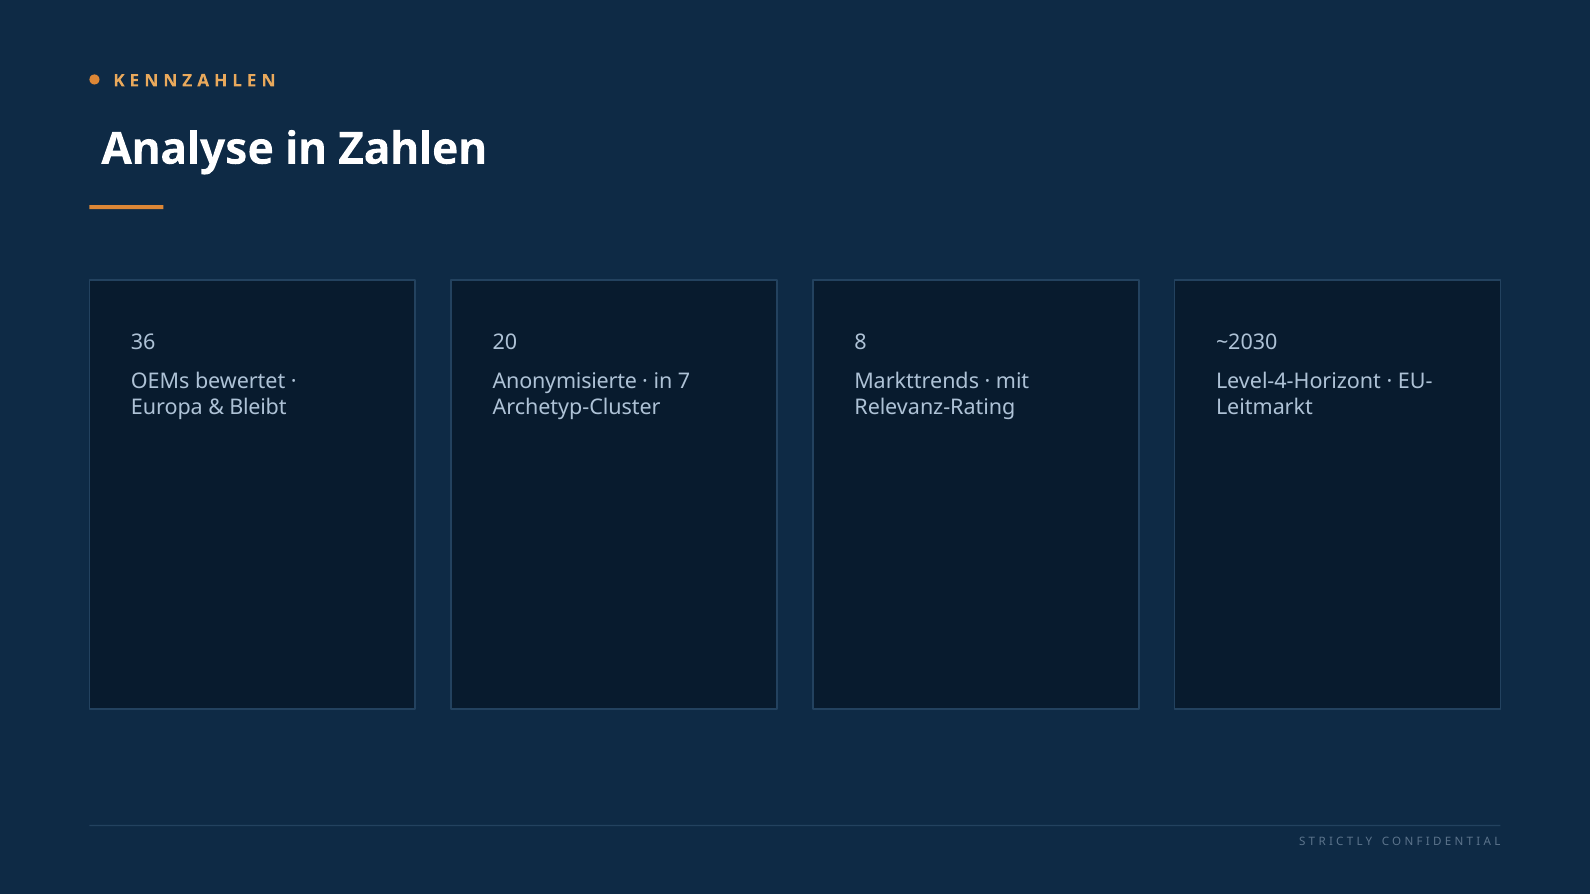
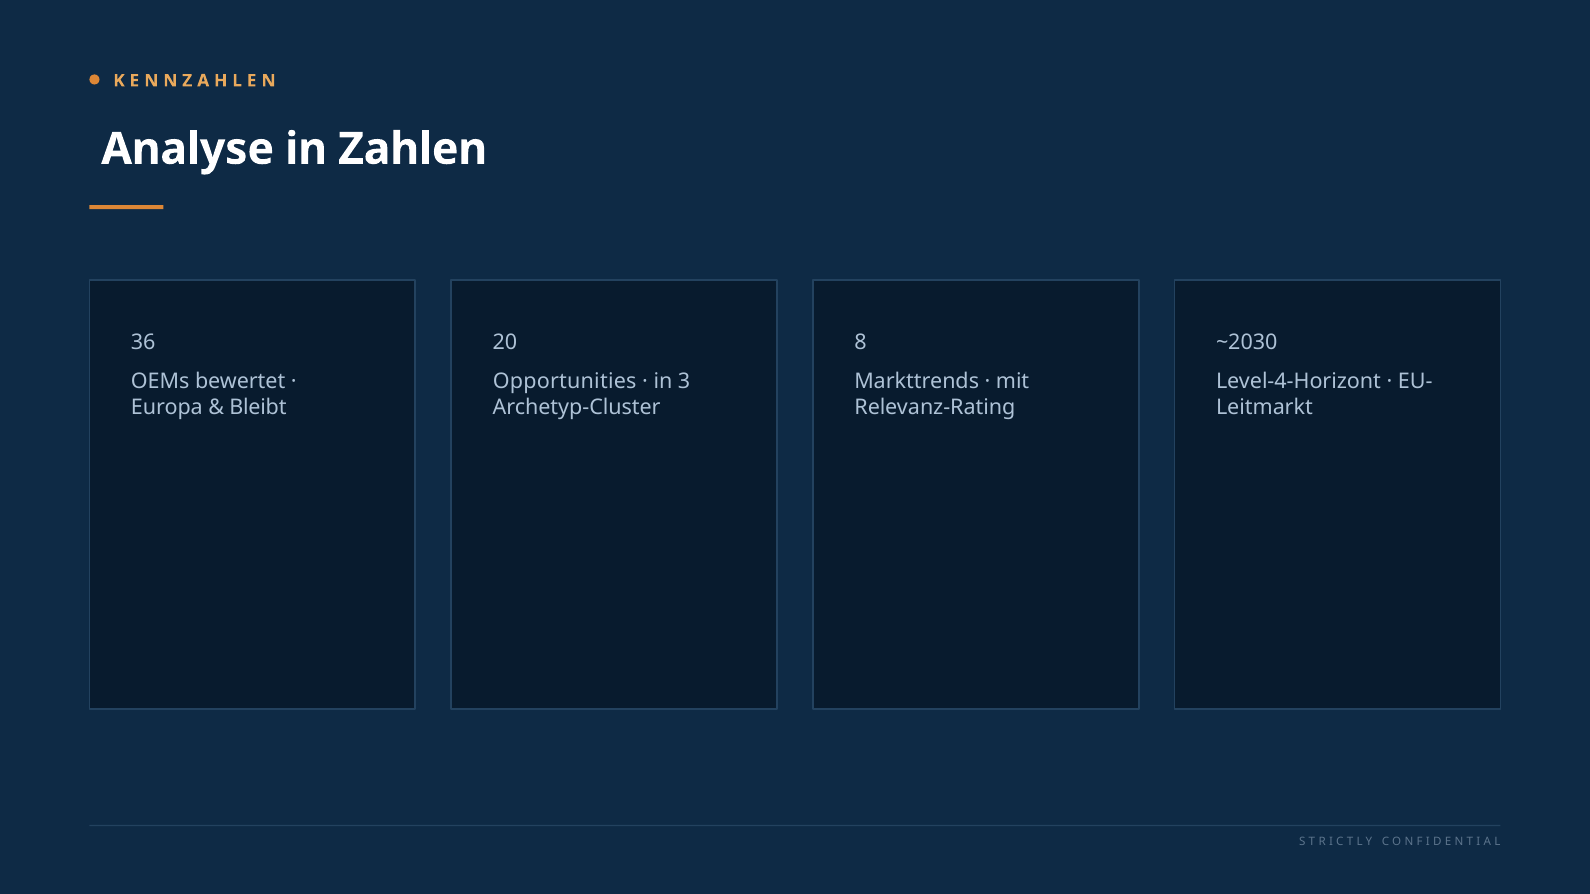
Anonymisierte: Anonymisierte -> Opportunities (565, 381)
7: 7 -> 3 (684, 381)
